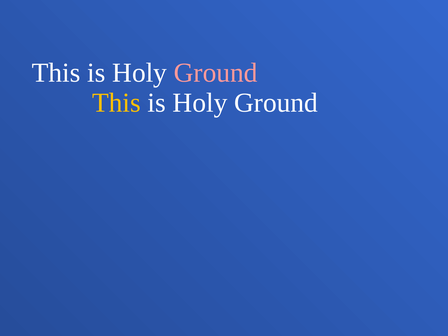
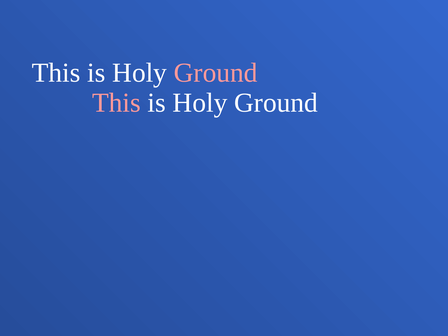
This colour: yellow -> pink (116, 103)
